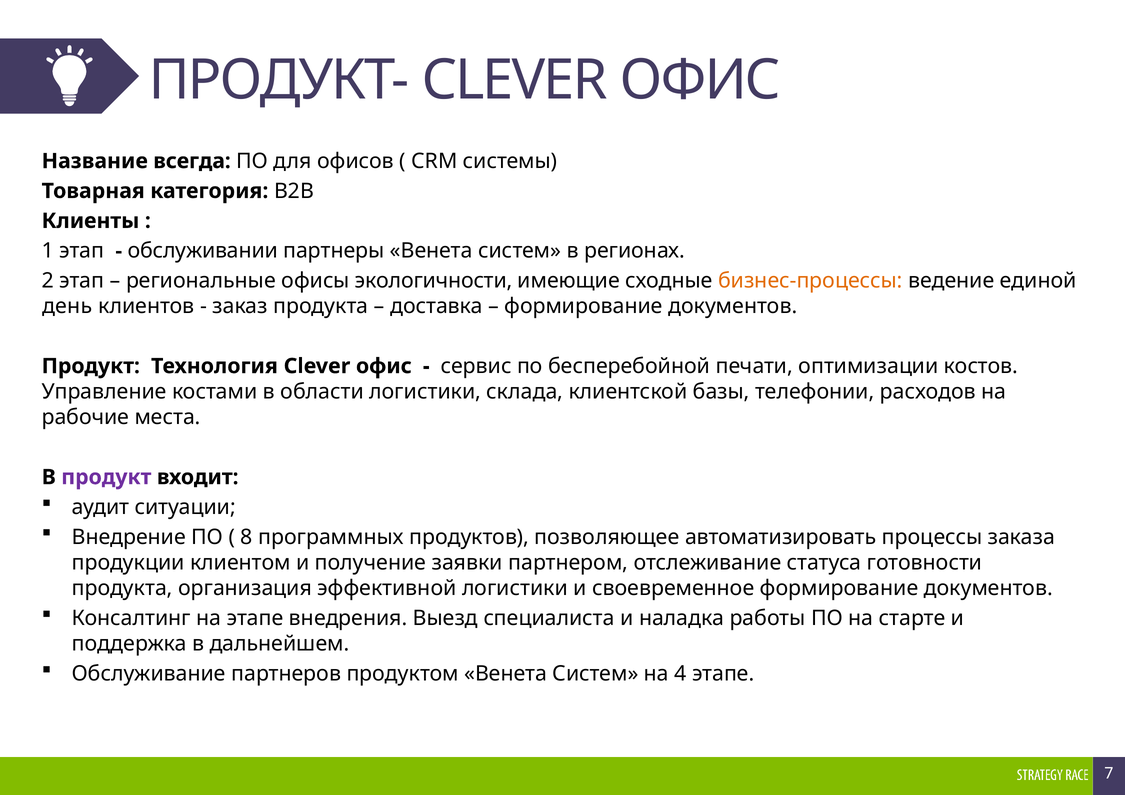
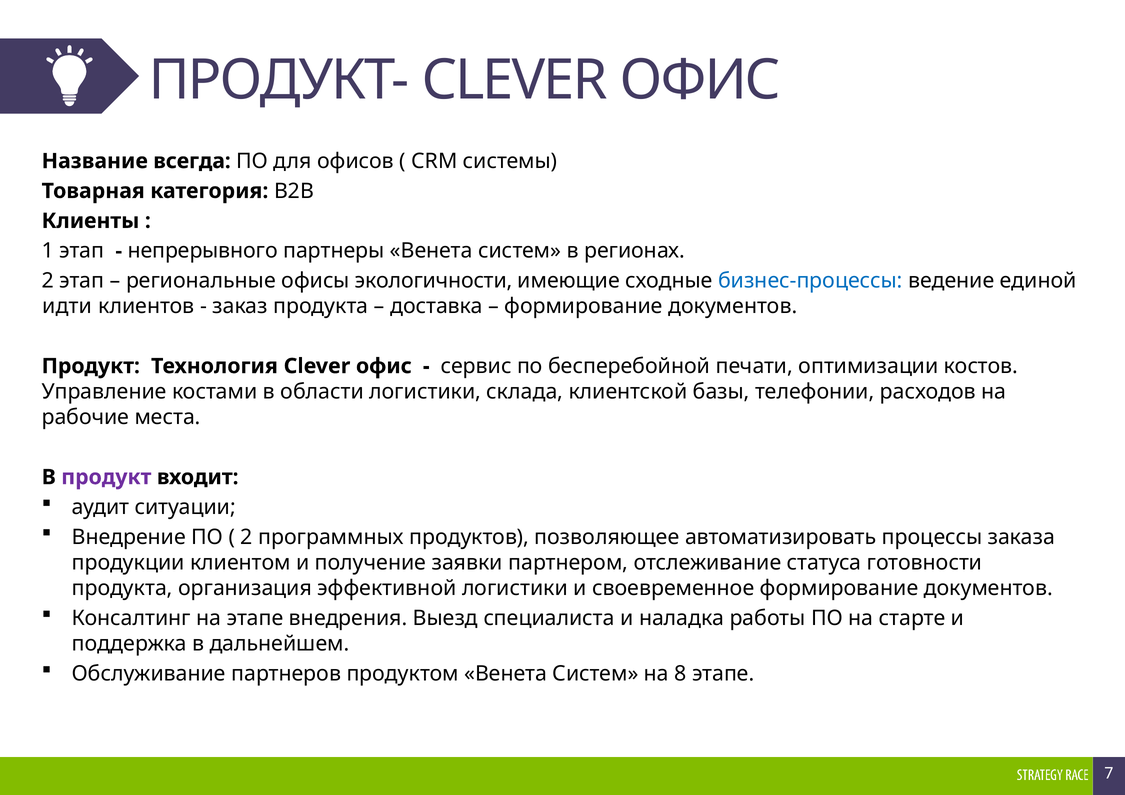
обслуживании: обслуживании -> непрерывного (203, 251)
бизнес-процессы colour: orange -> blue (810, 281)
день: день -> идти (67, 307)
8: 8 -> 2 (247, 537)
4: 4 -> 8 (680, 674)
